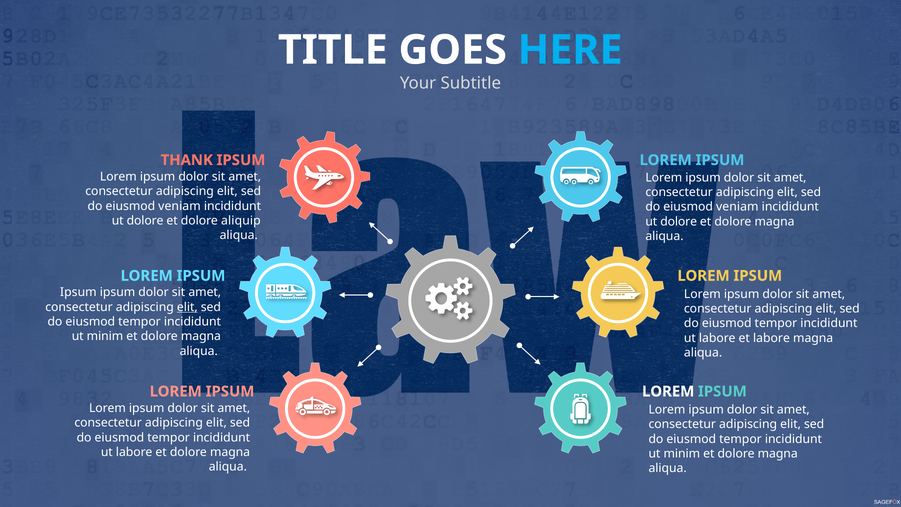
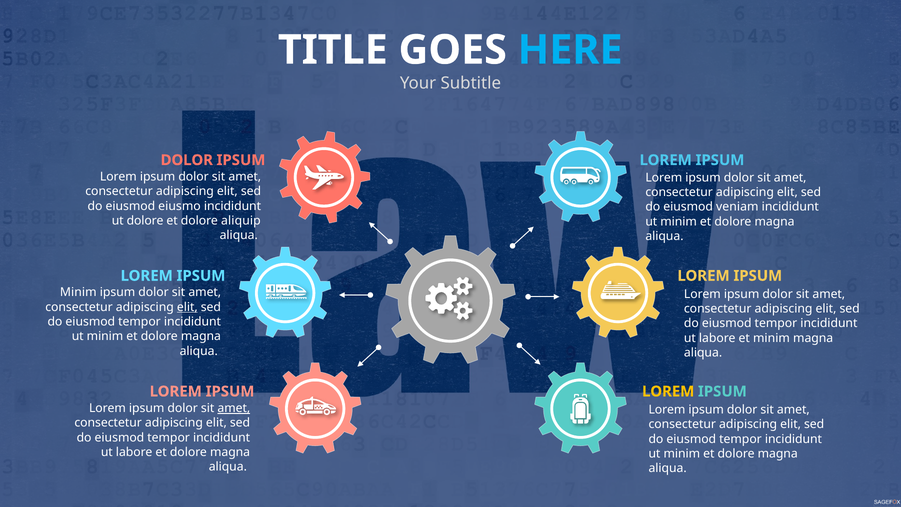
THANK: THANK -> DOLOR (187, 160)
veniam: veniam -> eiusmo (179, 206)
dolore: dolore -> minim (679, 221)
Ipsum: Ipsum -> Minim (78, 292)
et labore: labore -> minim (771, 338)
LOREM colour: white -> yellow (668, 391)
amet underline: none -> present (234, 408)
